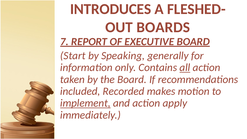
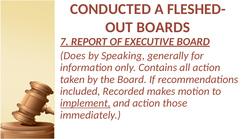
INTRODUCES: INTRODUCES -> CONDUCTED (110, 9)
Start: Start -> Does (73, 56)
all underline: present -> none (185, 68)
apply: apply -> those (175, 103)
